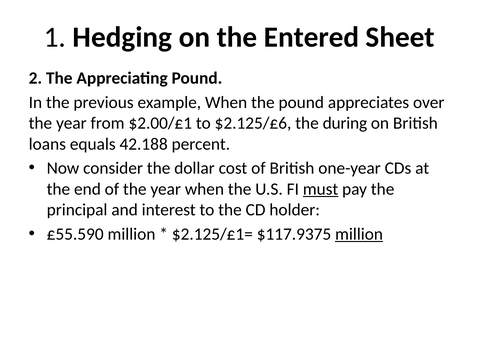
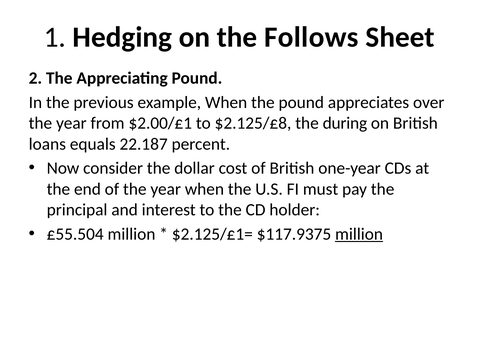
Entered: Entered -> Follows (311, 37)
$2.125/£6: $2.125/£6 -> $2.125/£8 (253, 123)
42.188: 42.188 -> 22.187 (144, 144)
must underline: present -> none (321, 189)
£55.590: £55.590 -> £55.504 (75, 234)
